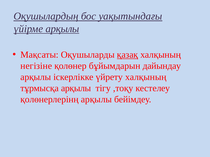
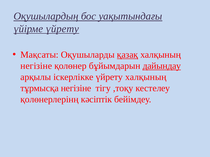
үйірме арқылы: арқылы -> үйрету (62, 29)
дайындау underline: none -> present (162, 66)
тұрмысқа арқылы: арқылы -> негізіне (76, 89)
қолөнерлерінң арқылы: арқылы -> кәсіптік (96, 100)
